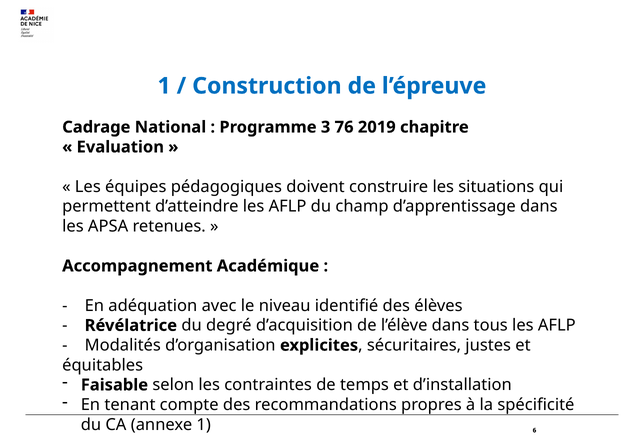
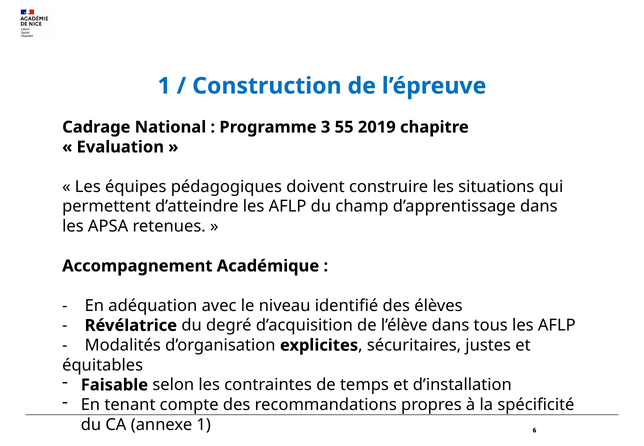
76: 76 -> 55 (344, 127)
